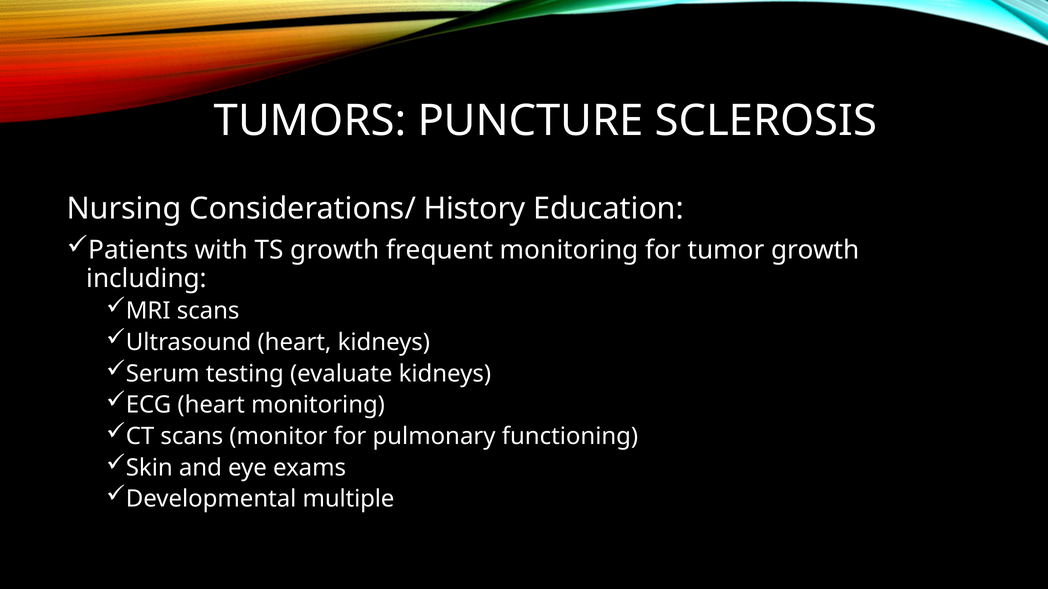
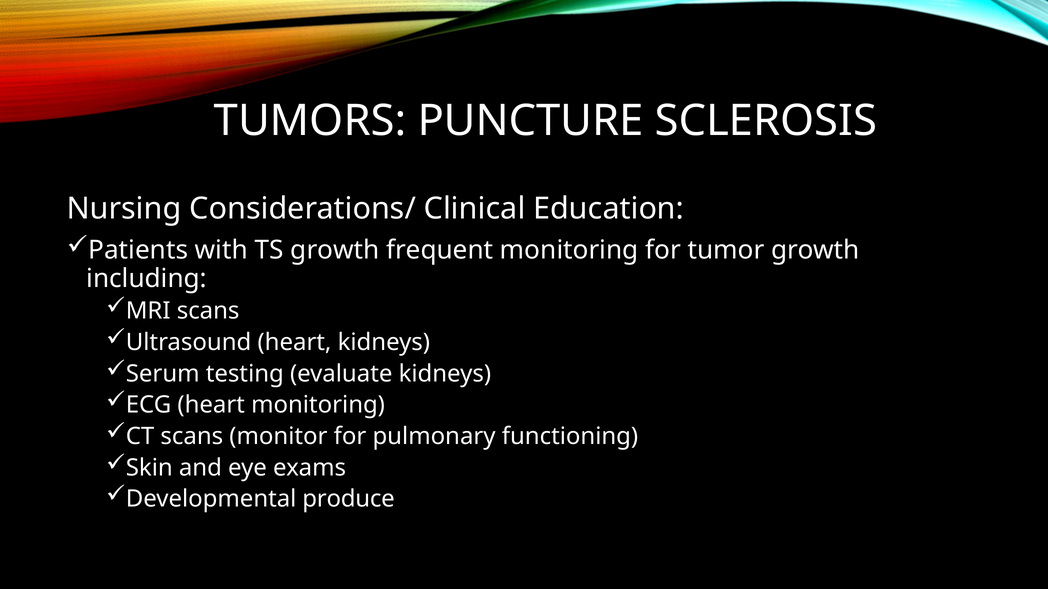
History: History -> Clinical (475, 209)
multiple: multiple -> produce (349, 499)
